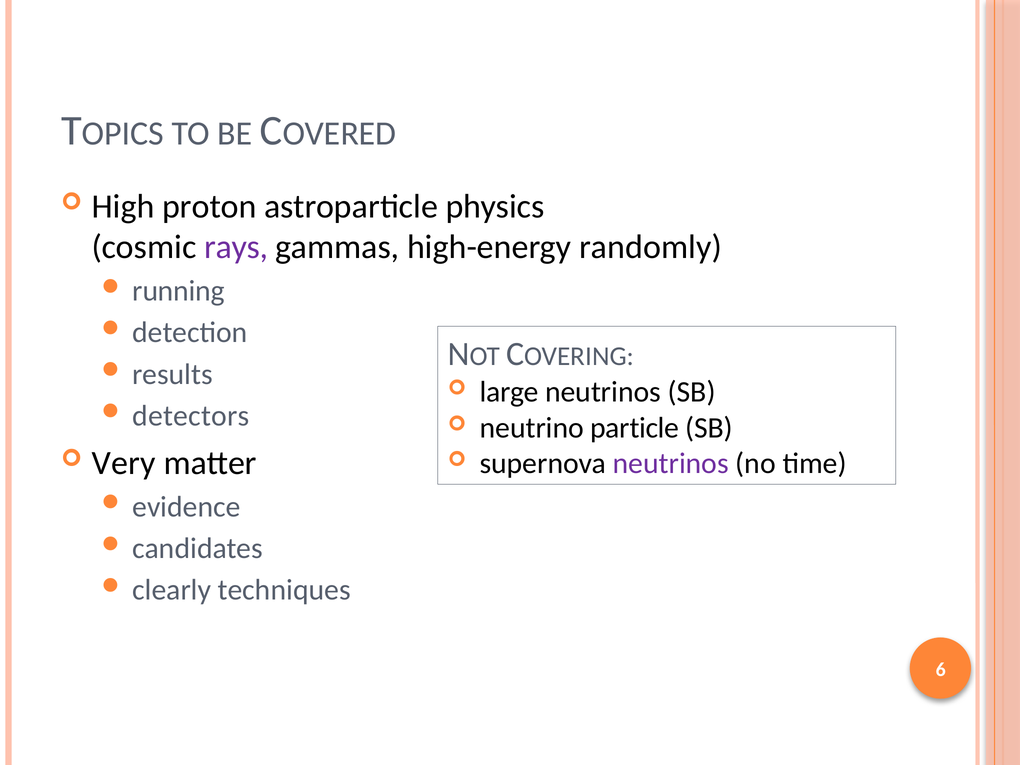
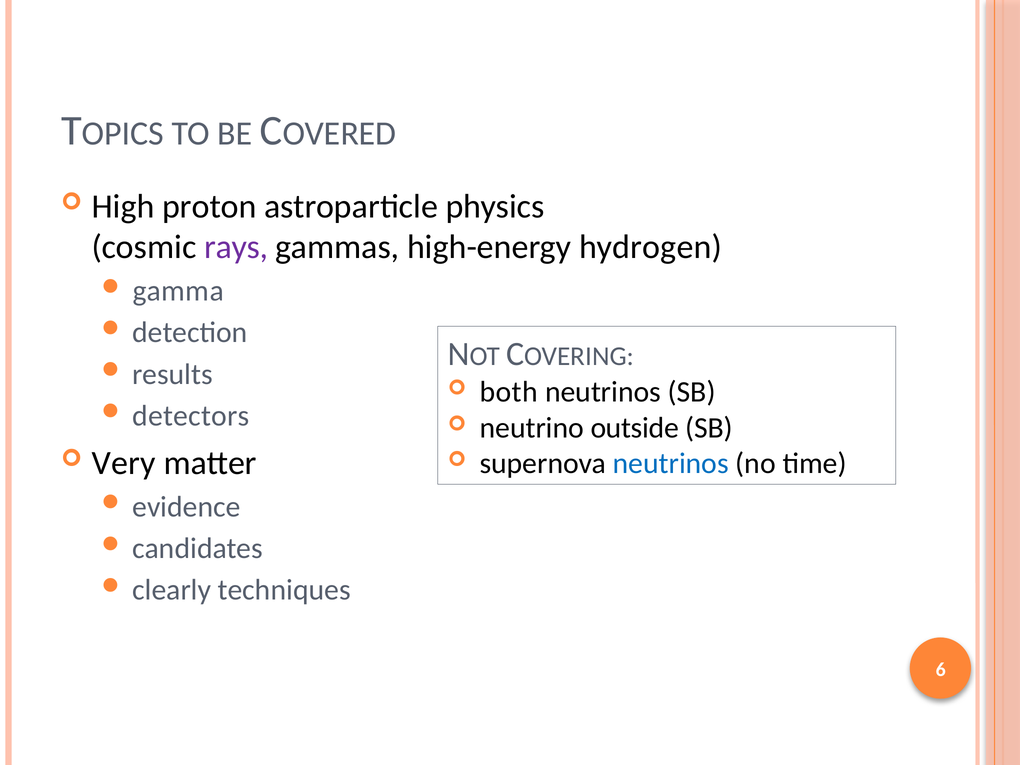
randomly: randomly -> hydrogen (650, 247)
running: running -> gamma (178, 291)
large: large -> both (509, 392)
particle: particle -> outside (635, 428)
neutrinos colour: purple -> blue (671, 463)
